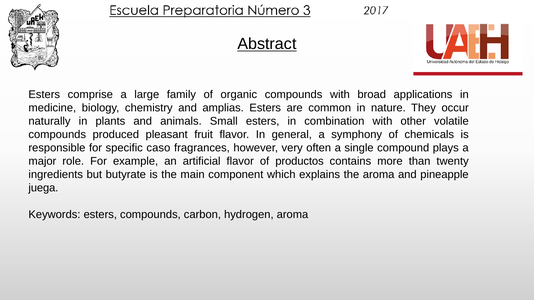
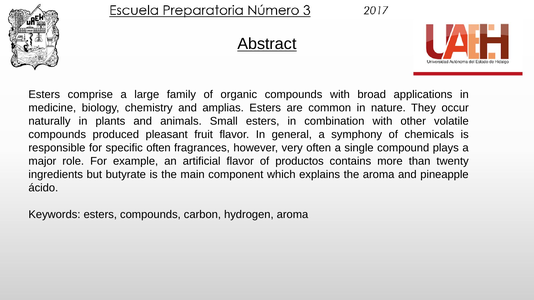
specific caso: caso -> often (159, 148)
juega: juega -> ácido (43, 188)
